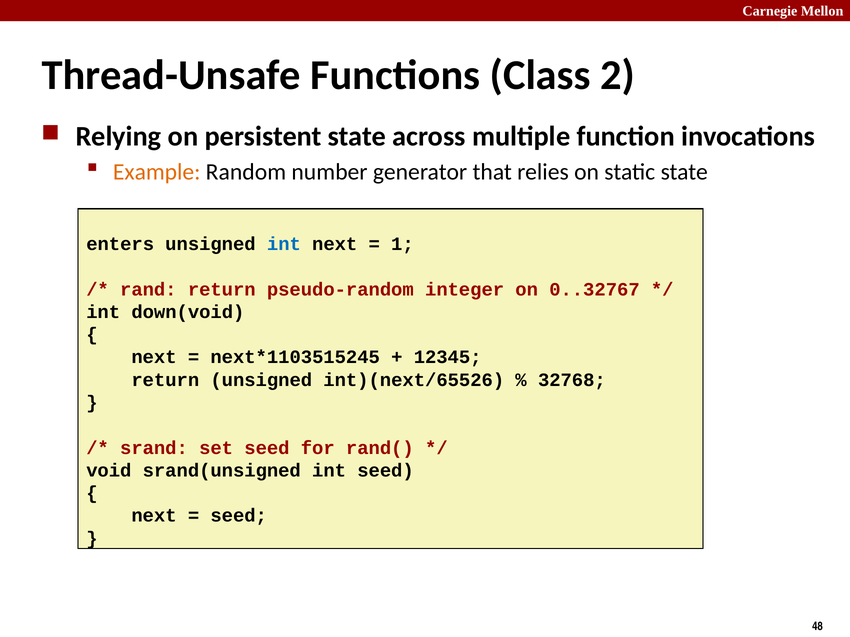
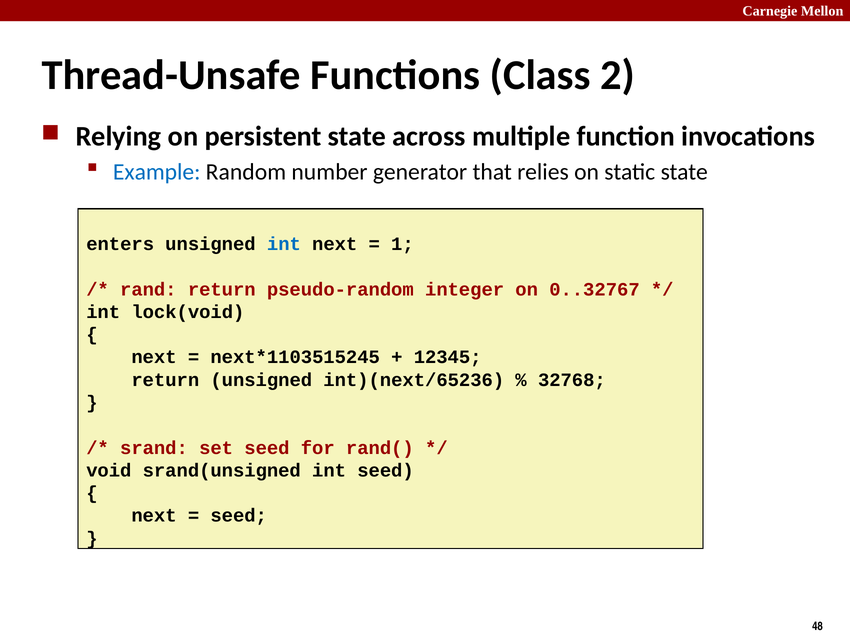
Example colour: orange -> blue (157, 172)
down(void: down(void -> lock(void (188, 312)
int)(next/65526: int)(next/65526 -> int)(next/65236 (414, 380)
